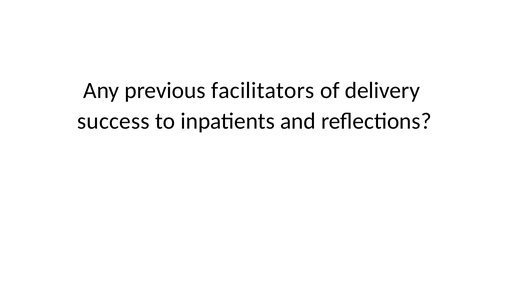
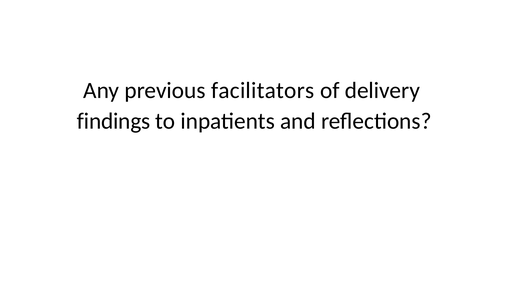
success: success -> findings (114, 121)
